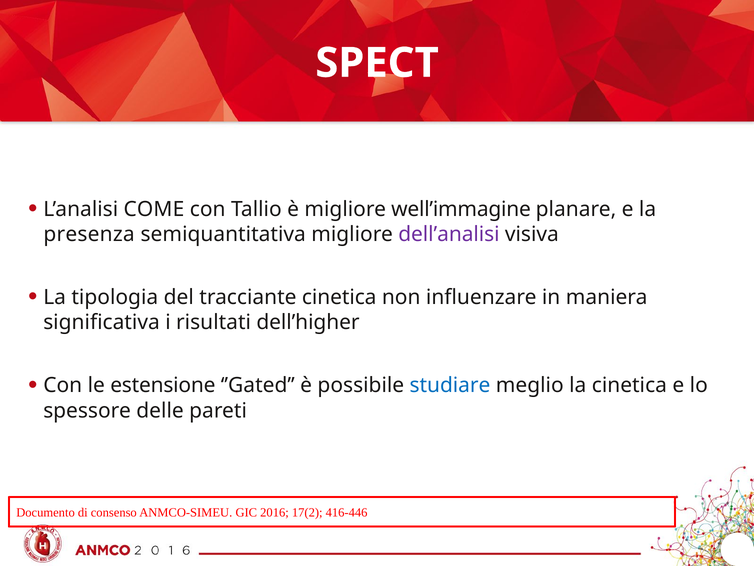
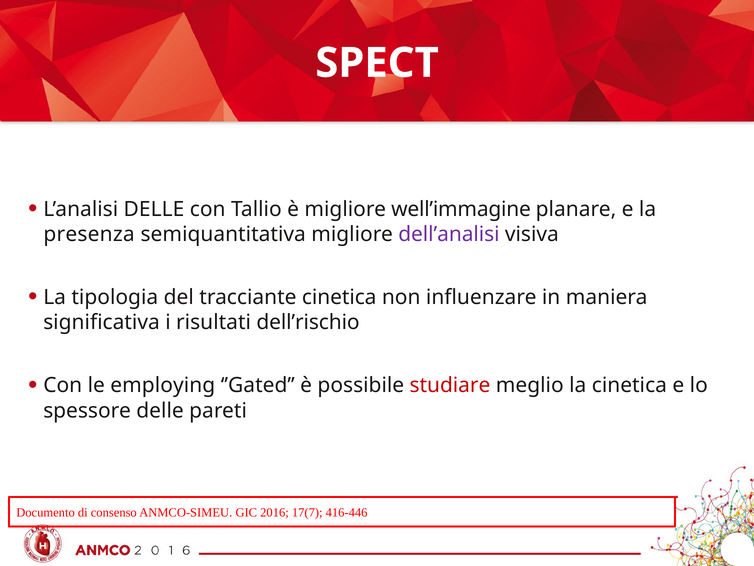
L’analisi COME: COME -> DELLE (154, 209)
dell’higher: dell’higher -> dell’rischio (308, 322)
estensione: estensione -> employing (163, 385)
studiare colour: blue -> red (450, 385)
17(2: 17(2 -> 17(7 (307, 512)
